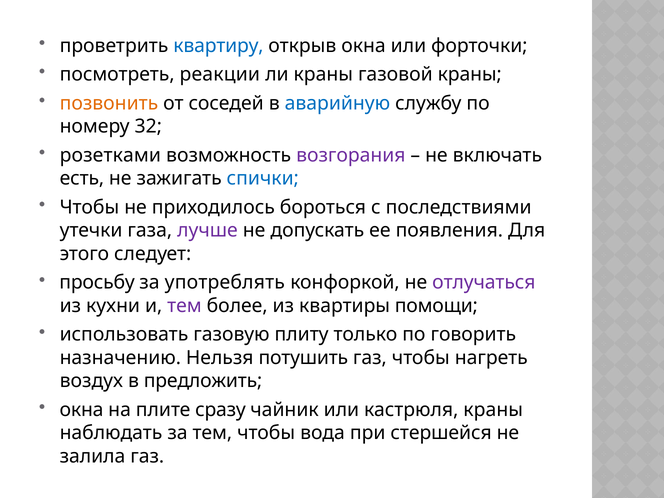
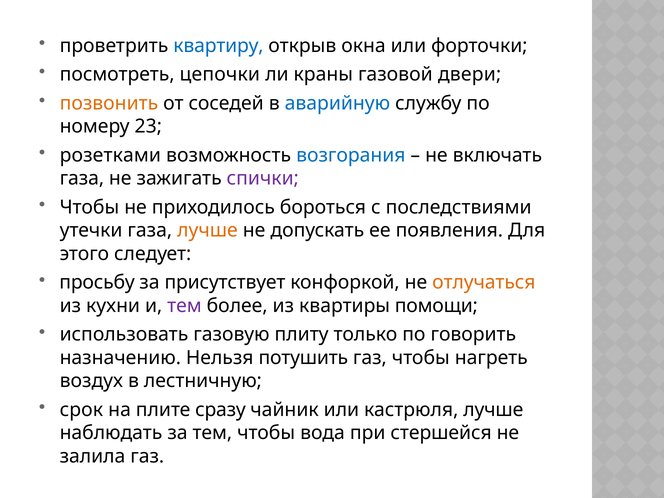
реакции: реакции -> цепочки (220, 74)
газовой краны: краны -> двери (470, 74)
32: 32 -> 23 (148, 126)
возгорания colour: purple -> blue (351, 155)
есть: есть -> газа (82, 178)
спички colour: blue -> purple (263, 178)
лучше colour: purple -> orange (207, 230)
употреблять: употреблять -> присутствует (225, 283)
отлучаться colour: purple -> orange (484, 283)
предложить: предложить -> лестничную (203, 381)
окна: окна -> срок (81, 410)
кастрюля краны: краны -> лучше (493, 410)
